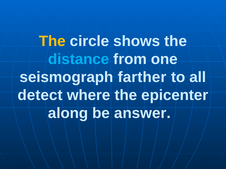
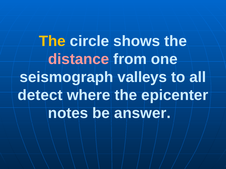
distance colour: light blue -> pink (79, 59)
farther: farther -> valleys (142, 77)
along: along -> notes (68, 114)
